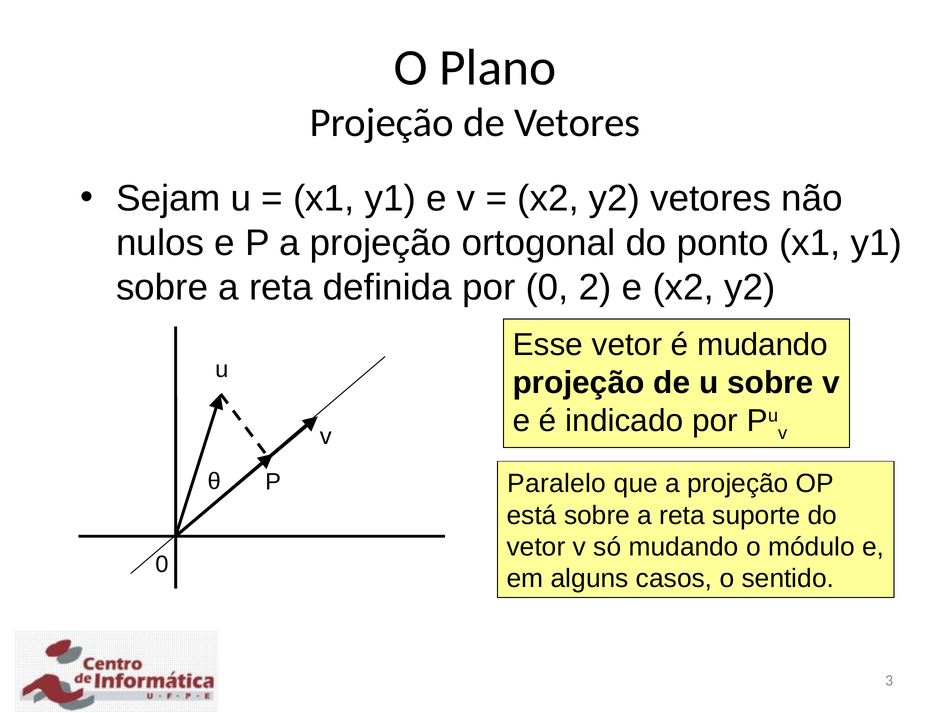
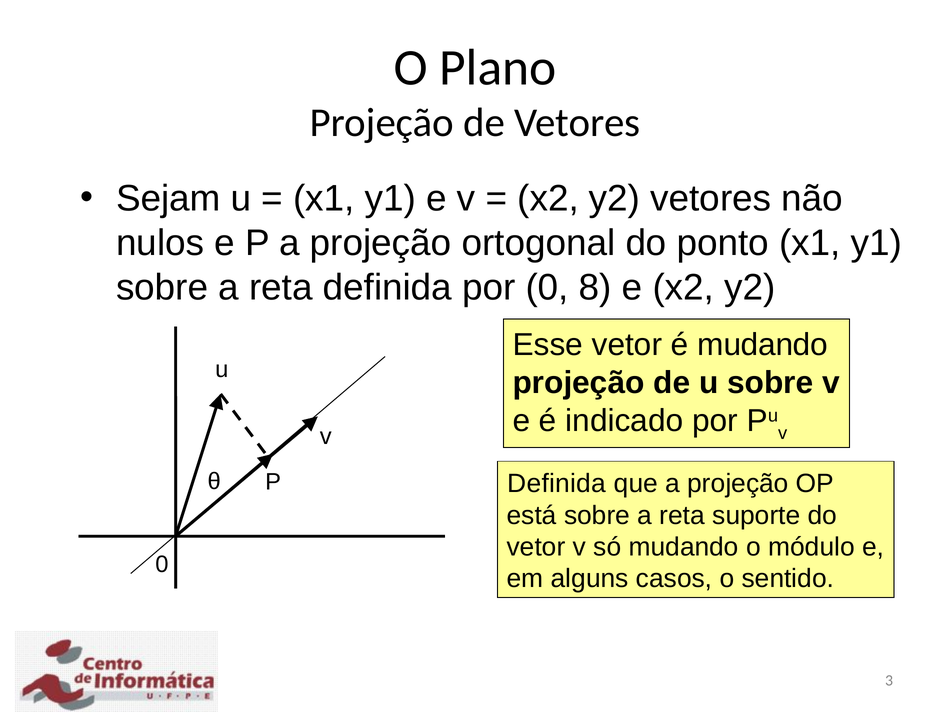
2: 2 -> 8 (595, 287)
Paralelo: Paralelo -> Definida (557, 483)
